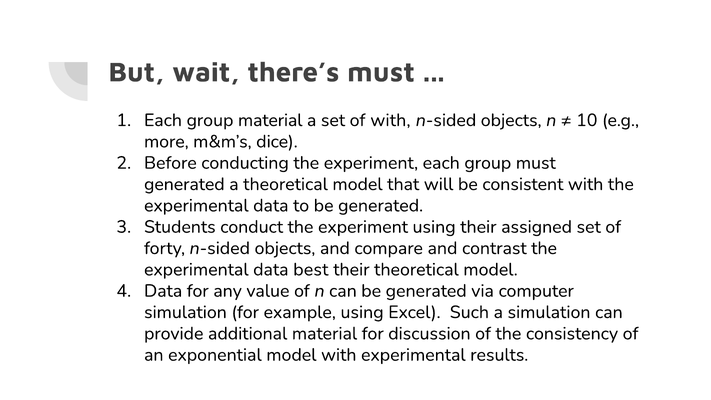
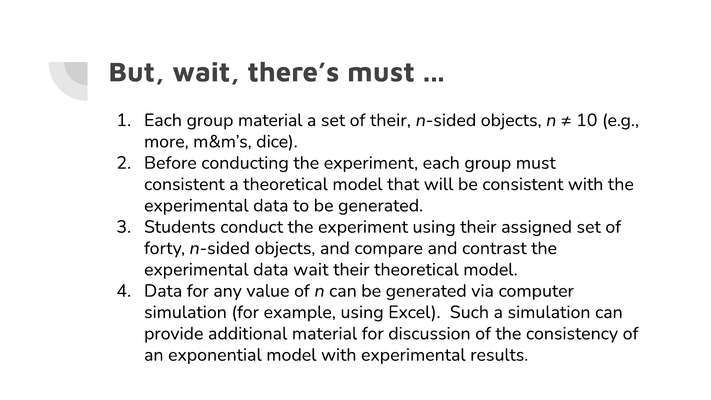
of with: with -> their (390, 120)
generated: generated -> consistent (184, 184)
data best: best -> wait (311, 269)
